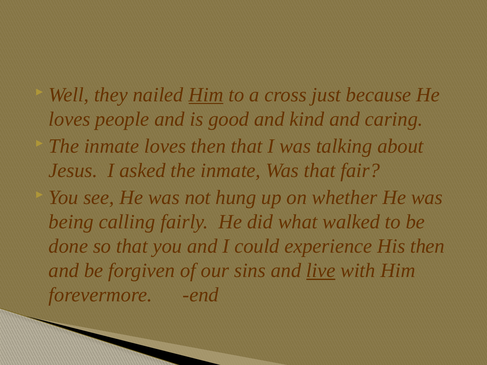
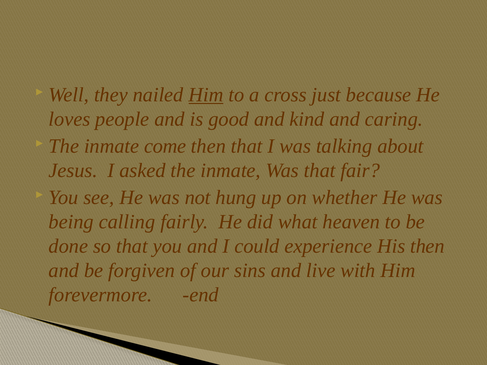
inmate loves: loves -> come (165, 146)
walked: walked -> heaven (351, 222)
live underline: present -> none (321, 271)
